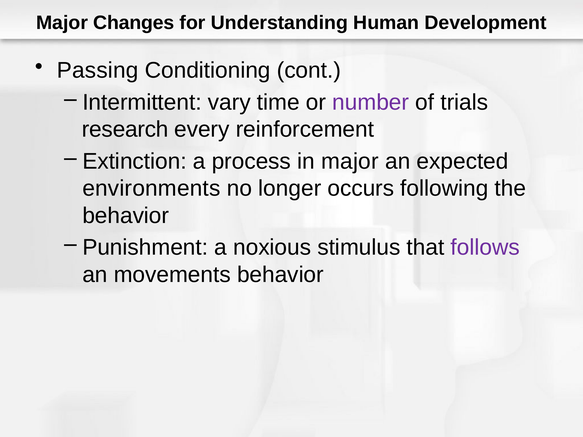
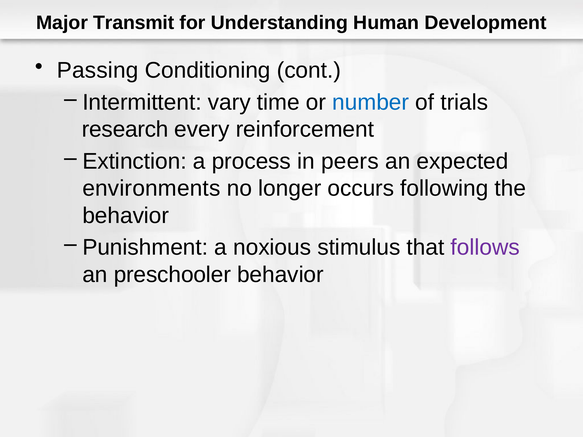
Changes: Changes -> Transmit (134, 23)
number colour: purple -> blue (371, 102)
in major: major -> peers (350, 161)
movements: movements -> preschooler (172, 275)
